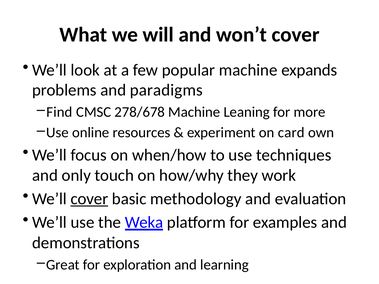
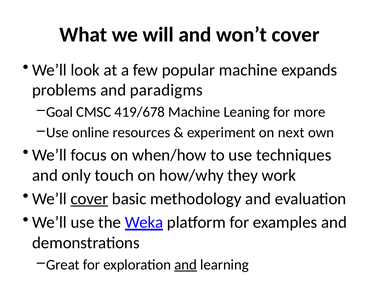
Find: Find -> Goal (60, 112)
278/678: 278/678 -> 419/678 (140, 112)
card: card -> next (291, 133)
and underline: none -> present (186, 265)
